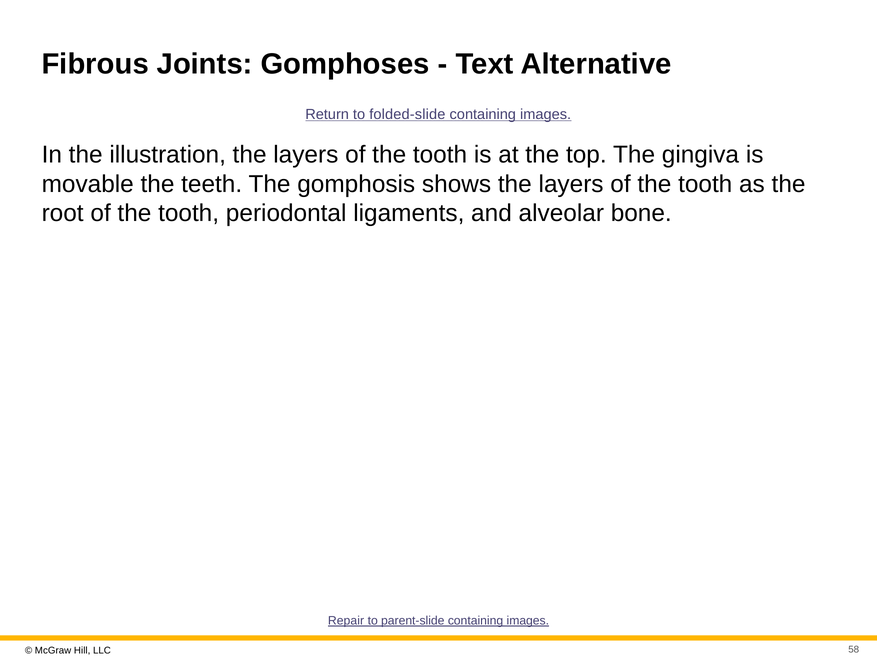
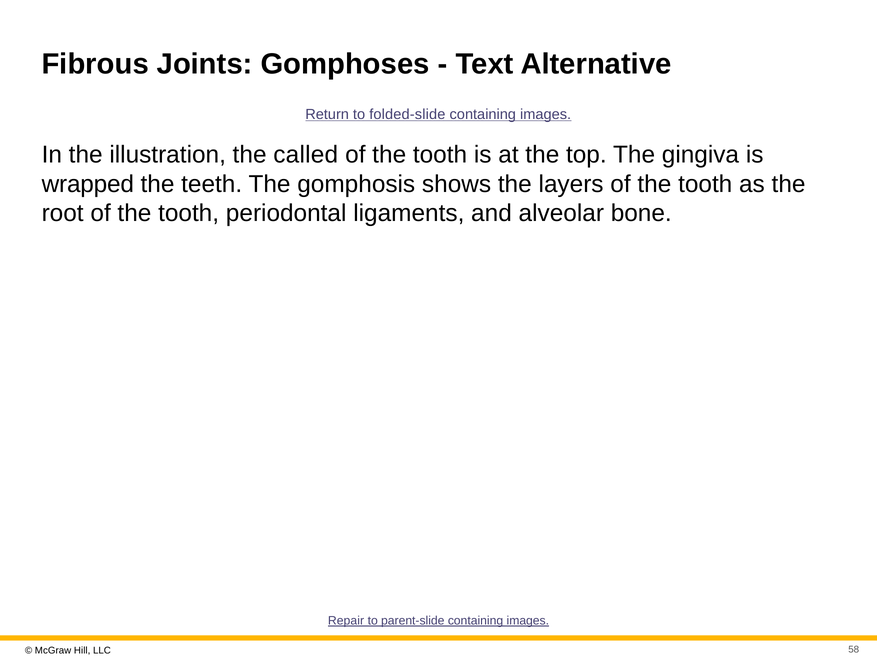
illustration the layers: layers -> called (306, 155)
movable: movable -> wrapped (88, 184)
